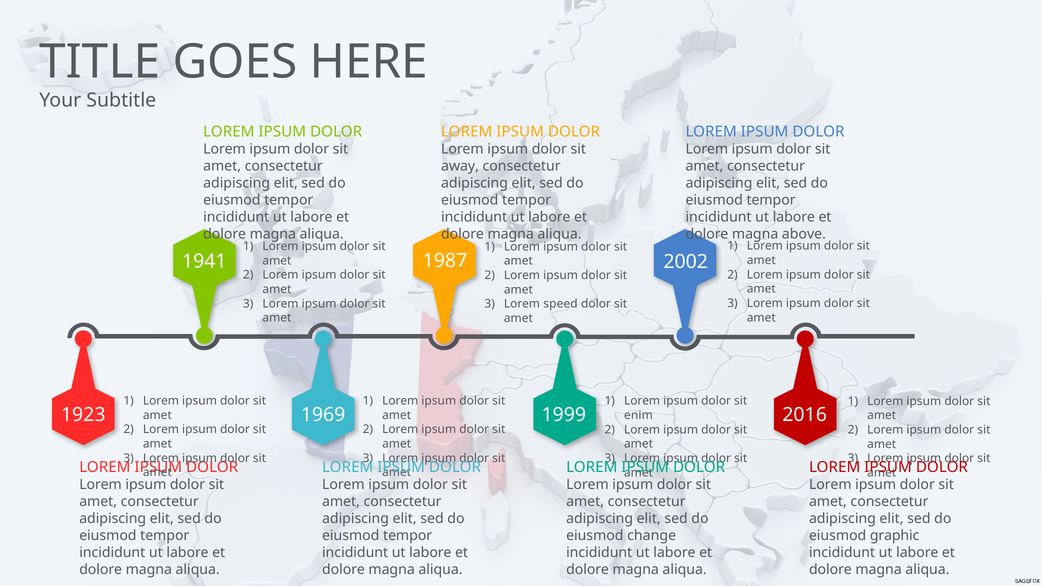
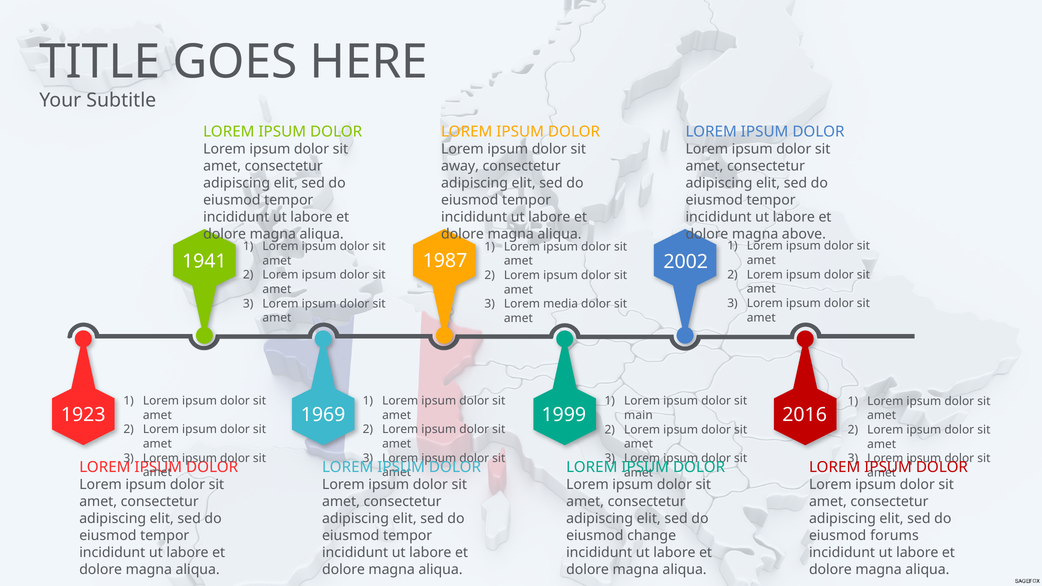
speed: speed -> media (561, 304)
enim: enim -> main (638, 415)
graphic: graphic -> forums (894, 536)
